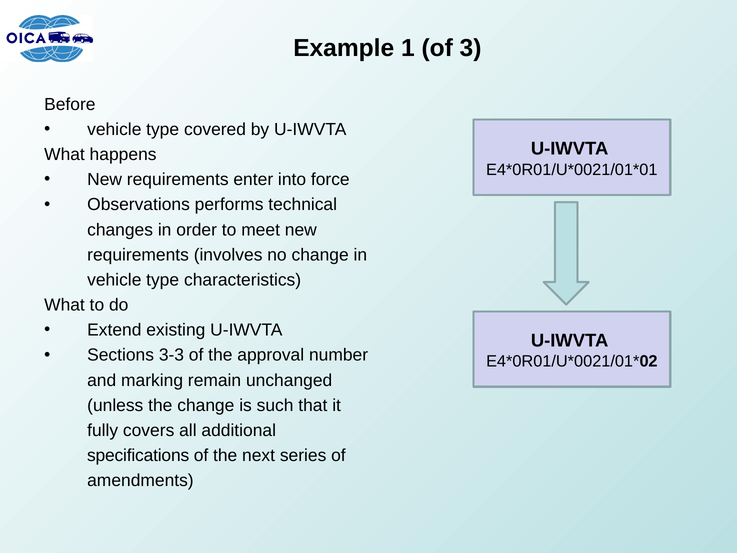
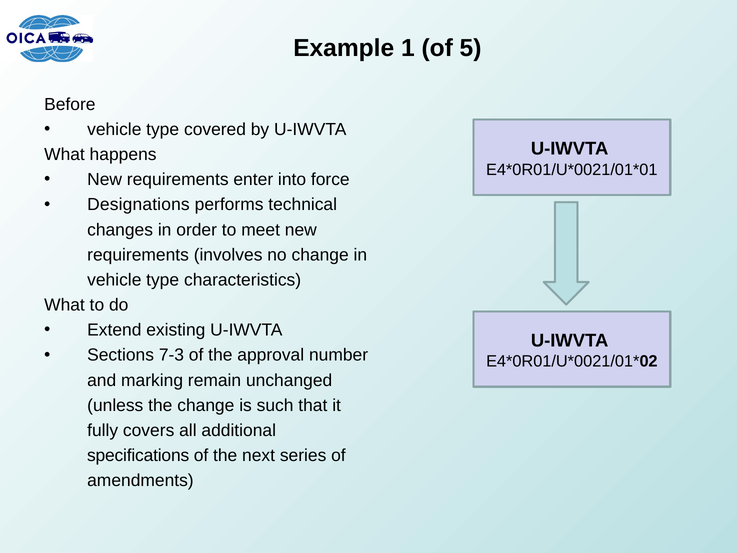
3: 3 -> 5 (471, 48)
Observations: Observations -> Designations (138, 205)
3-3: 3-3 -> 7-3 (171, 355)
